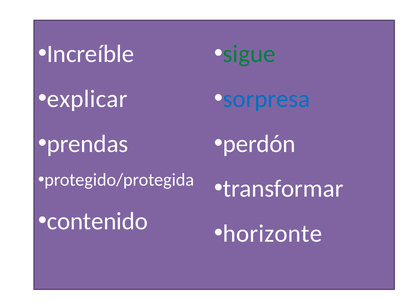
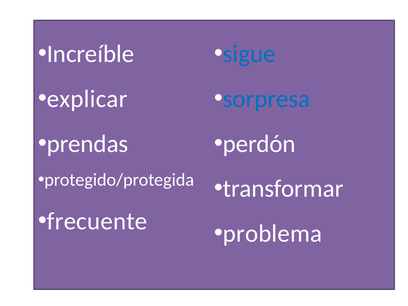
sigue colour: green -> blue (249, 54)
contenido: contenido -> frecuente (97, 221)
horizonte: horizonte -> problema (273, 234)
